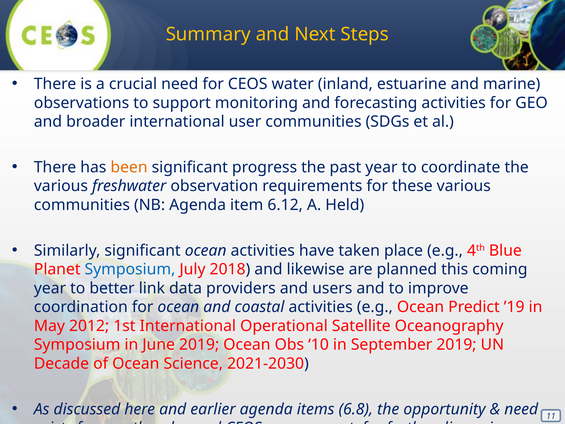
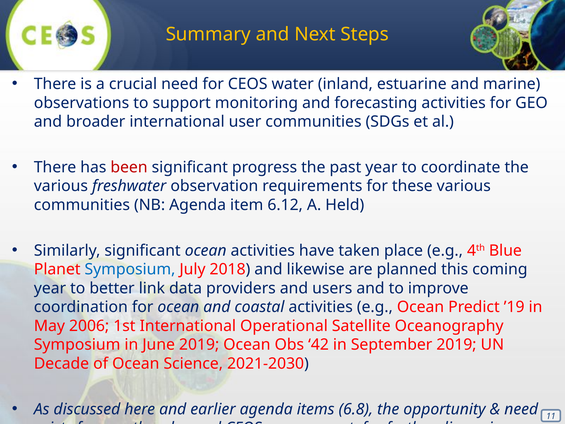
been colour: orange -> red (129, 167)
2012: 2012 -> 2006 (89, 326)
10: 10 -> 42 (319, 345)
